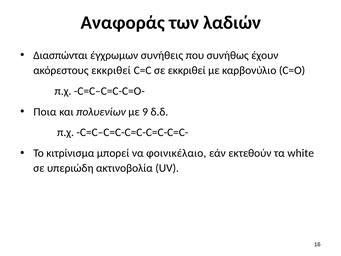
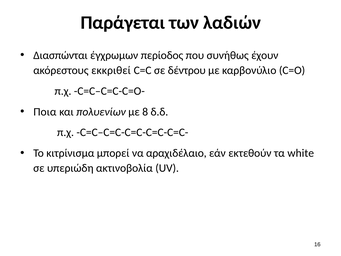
Αναφοράς: Αναφοράς -> Παράγεται (123, 23)
συνήθεις: συνήθεις -> περίοδος (162, 55)
σε εκκριθεί: εκκριθεί -> δέντρου (187, 70)
9: 9 -> 8 (145, 112)
φοινικέλαιο: φοινικέλαιο -> αραχιδέλαιο (176, 153)
